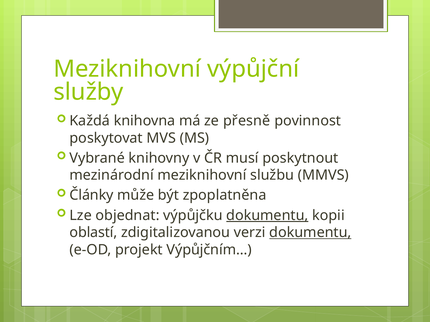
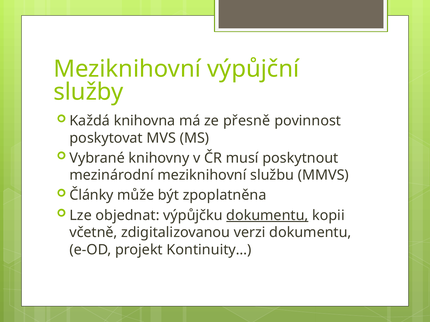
oblastí: oblastí -> včetně (93, 233)
dokumentu underline: present -> none (310, 233)
Výpůjčním…: Výpůjčním… -> Kontinuity… (209, 250)
